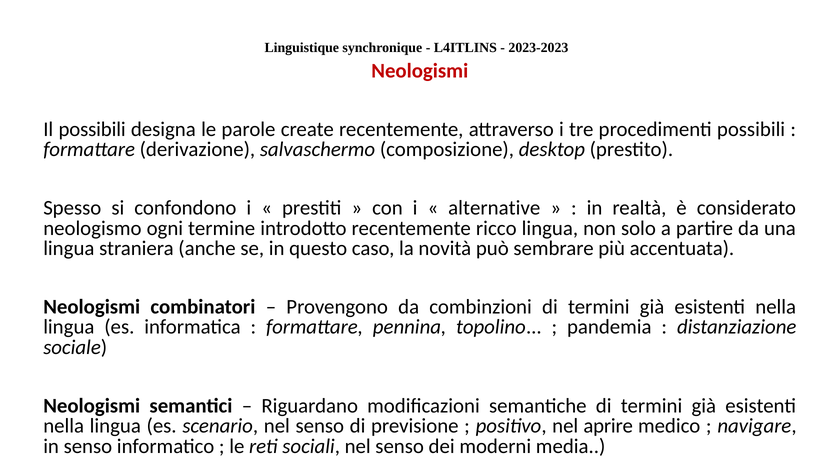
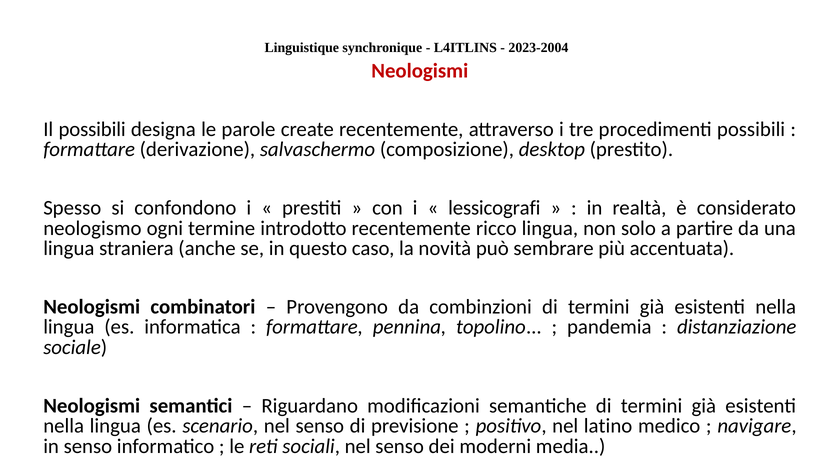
2023-2023: 2023-2023 -> 2023-2004 (538, 48)
alternative: alternative -> lessicografi (494, 208)
aprire: aprire -> latino (608, 426)
